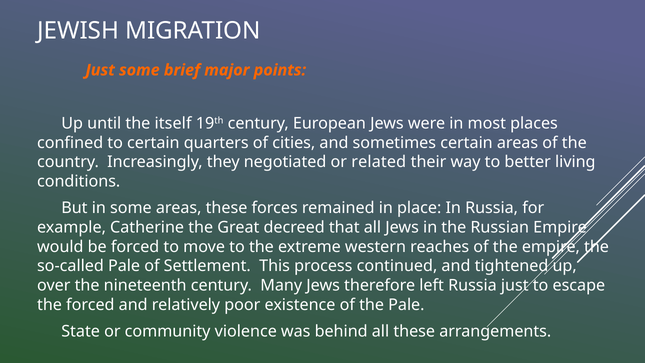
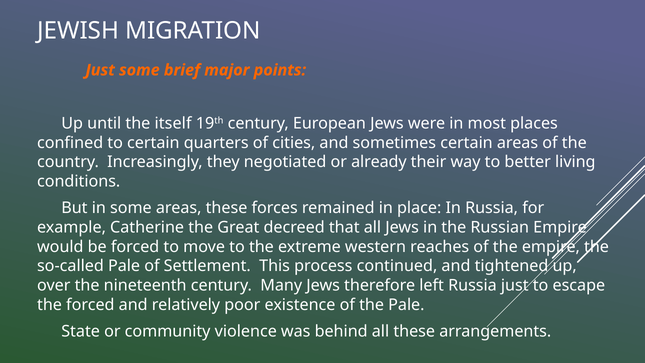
related: related -> already (379, 162)
